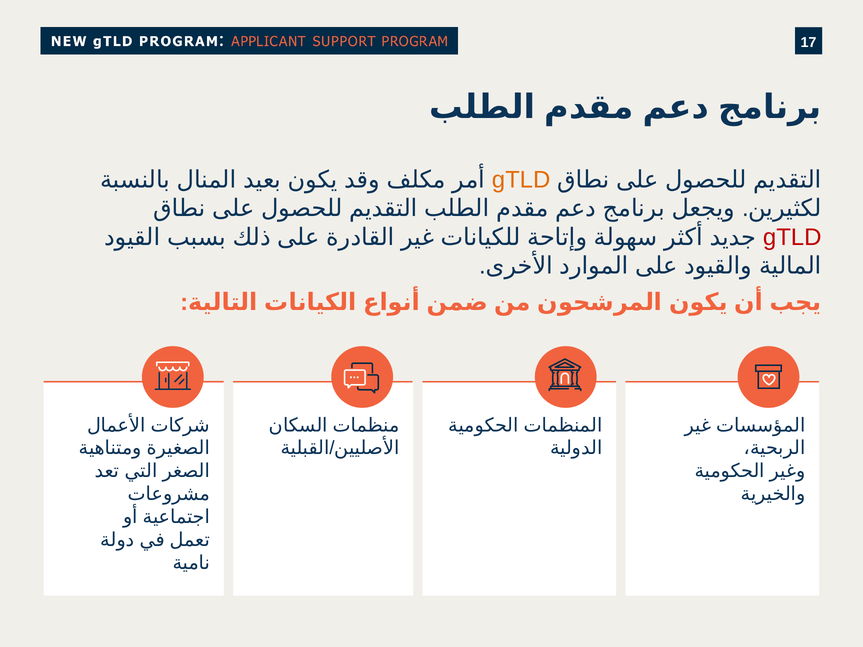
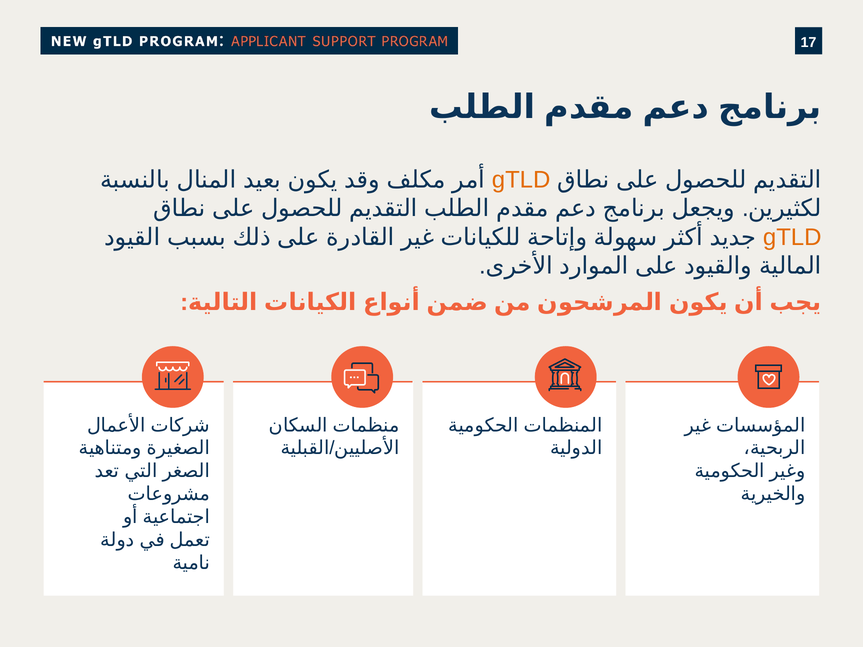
gTLD colour: red -> orange (792, 237)
